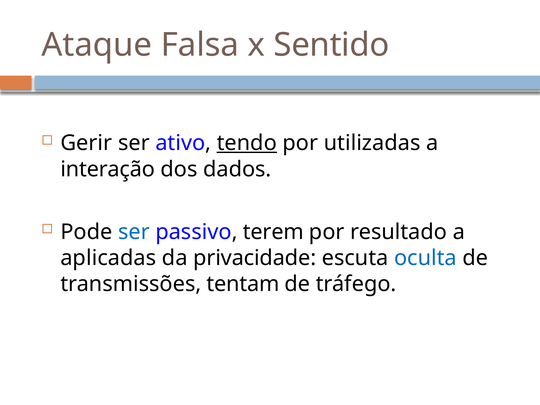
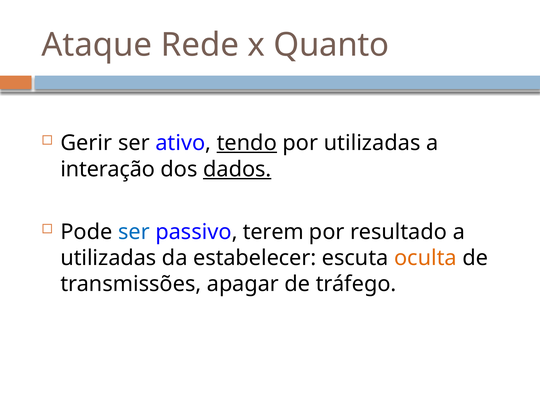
Falsa: Falsa -> Rede (200, 45)
Sentido: Sentido -> Quanto (331, 45)
dados underline: none -> present (237, 169)
aplicadas: aplicadas -> utilizadas (108, 258)
privacidade: privacidade -> estabelecer (255, 258)
oculta colour: blue -> orange (425, 258)
tentam: tentam -> apagar (243, 284)
